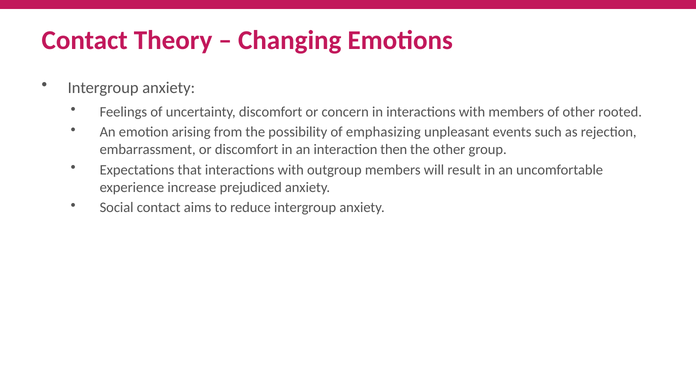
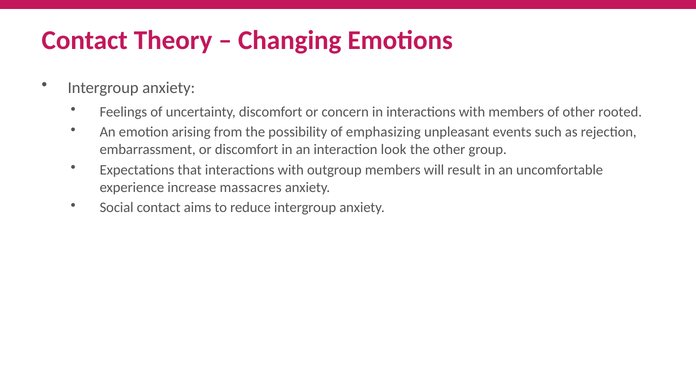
then: then -> look (394, 149)
prejudiced: prejudiced -> massacres (251, 187)
